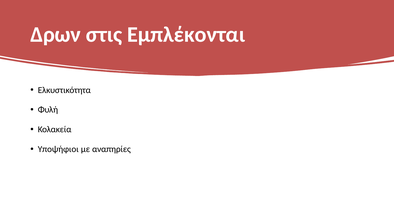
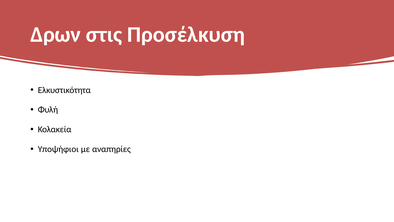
Εμπλέκονται: Εμπλέκονται -> Προσέλκυση (186, 35)
